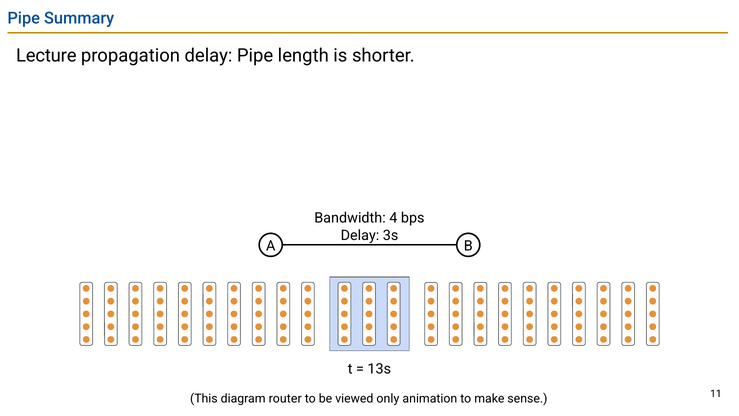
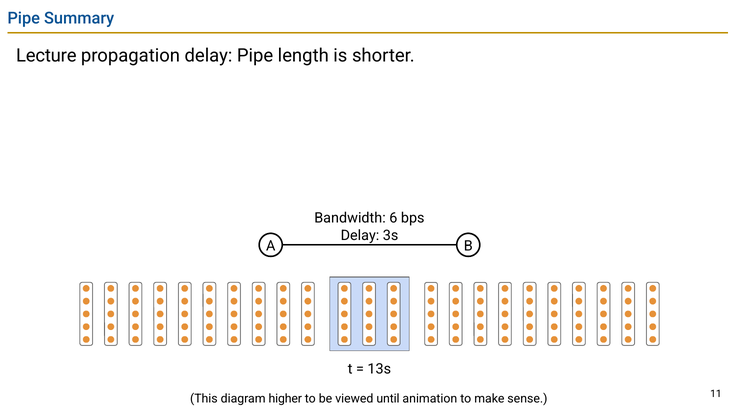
4: 4 -> 6 (393, 218)
router: router -> higher (285, 398)
only: only -> until (388, 398)
